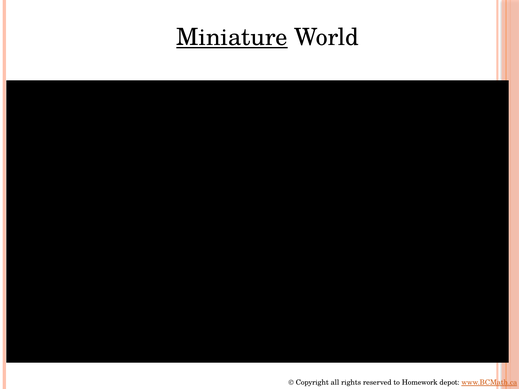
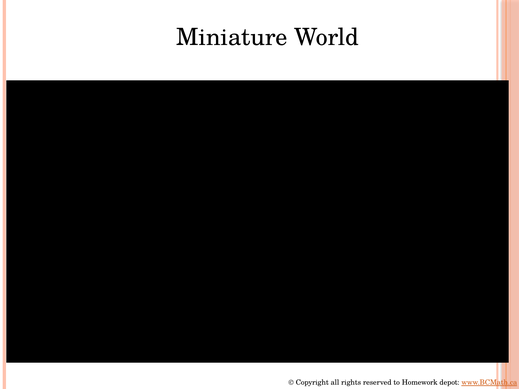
Miniature underline: present -> none (232, 37)
